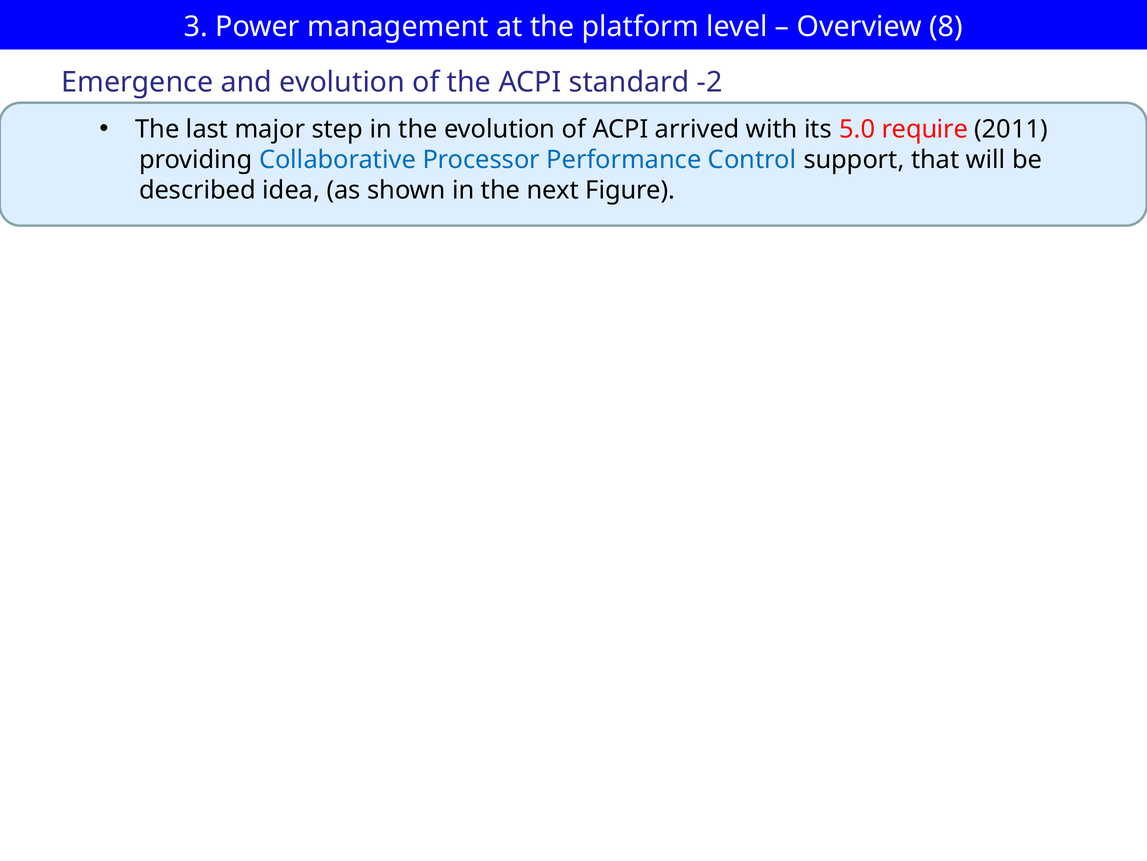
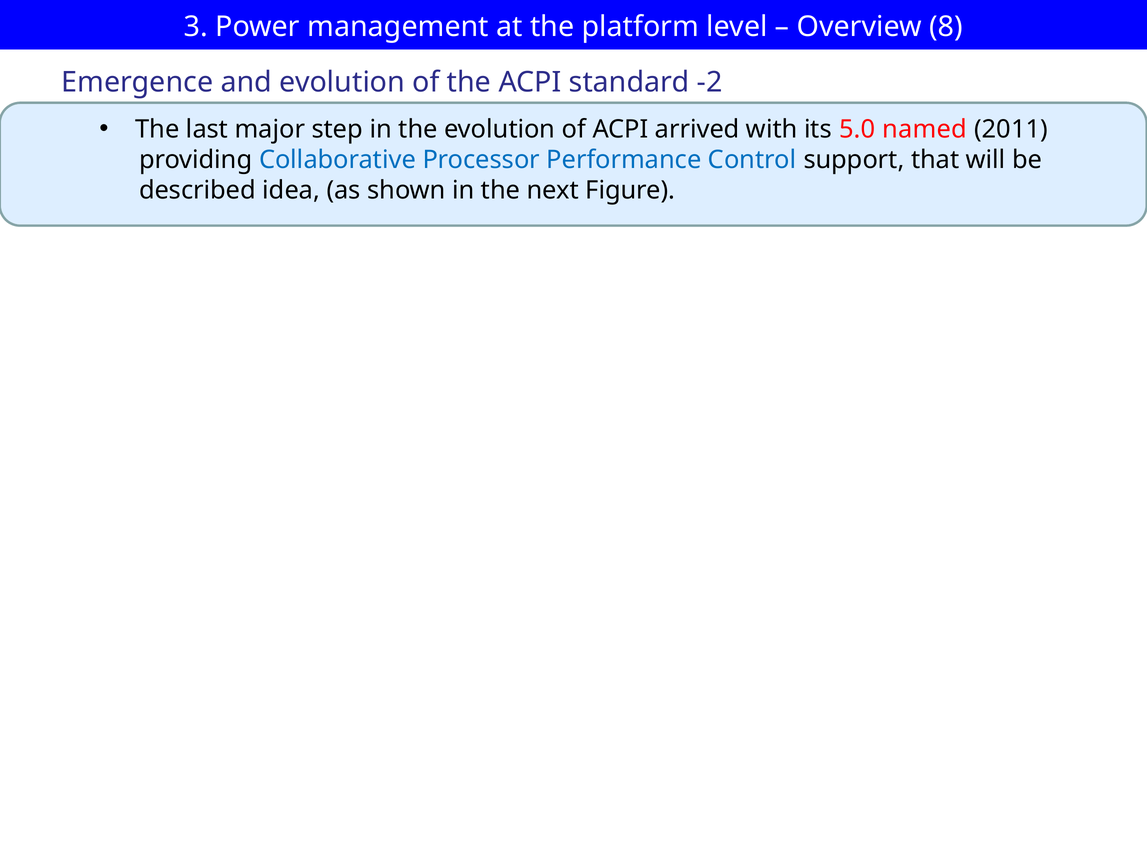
require: require -> named (925, 129)
